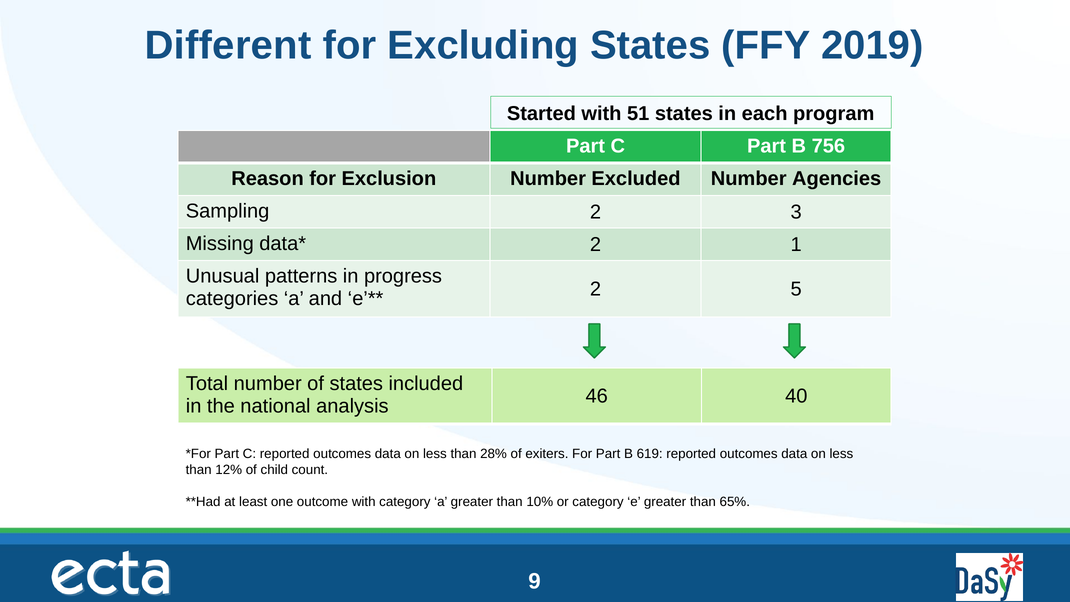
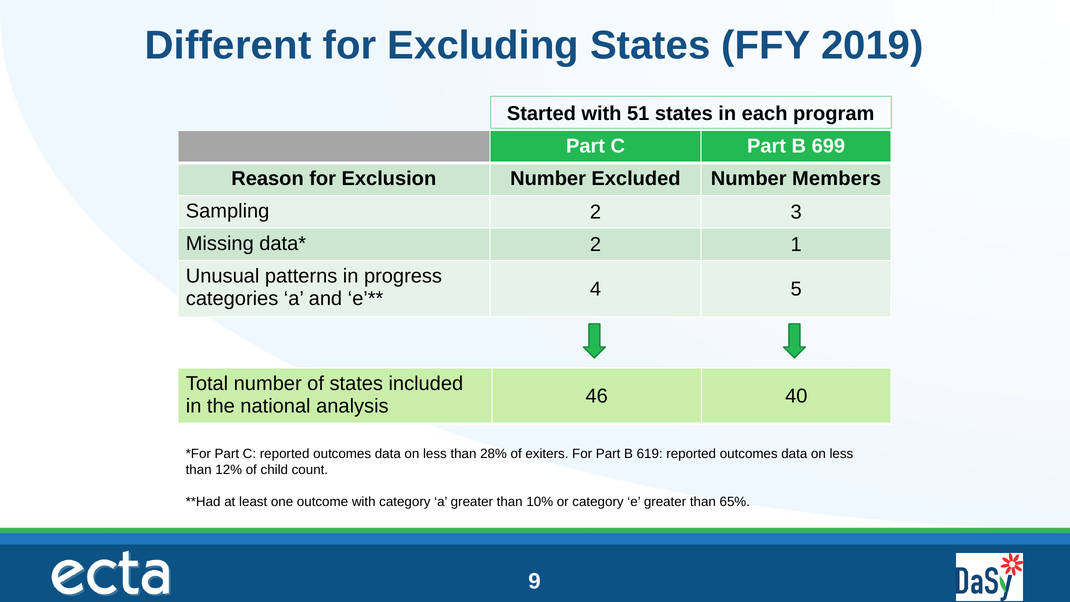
756: 756 -> 699 (828, 146)
Agencies: Agencies -> Members (837, 179)
2: 2 -> 4 (596, 289)
